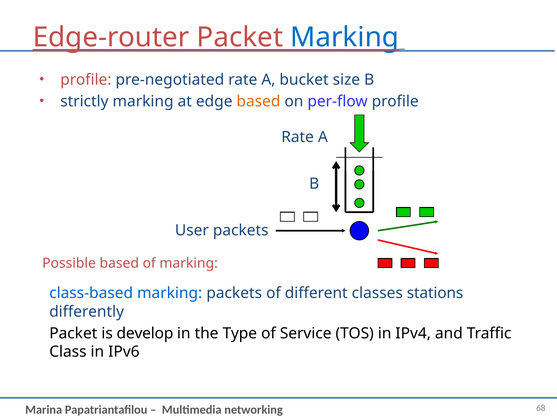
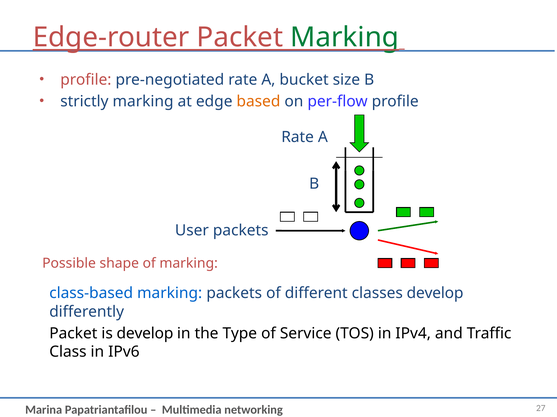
Marking colour: blue -> green (345, 37)
Possible based: based -> shape (119, 264)
classes stations: stations -> develop (435, 294)
68: 68 -> 27 (541, 409)
